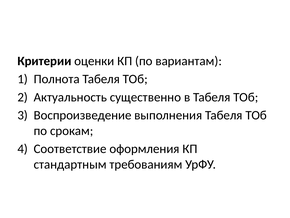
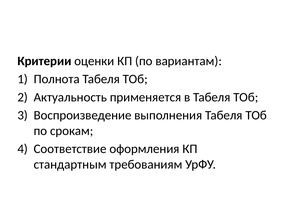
существенно: существенно -> применяется (145, 97)
